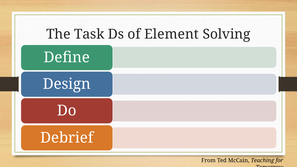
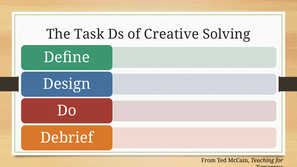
Element: Element -> Creative (171, 34)
